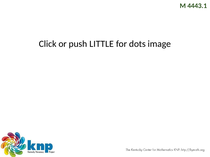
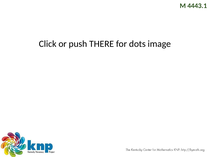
LITTLE: LITTLE -> THERE (102, 44)
